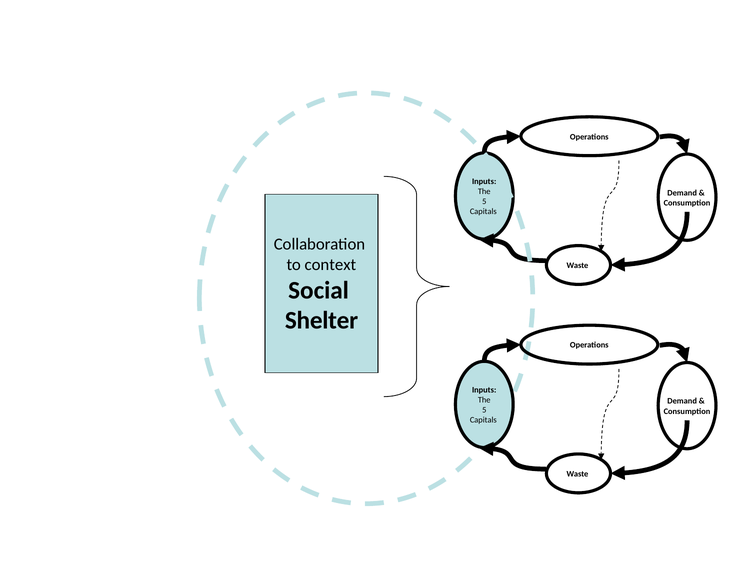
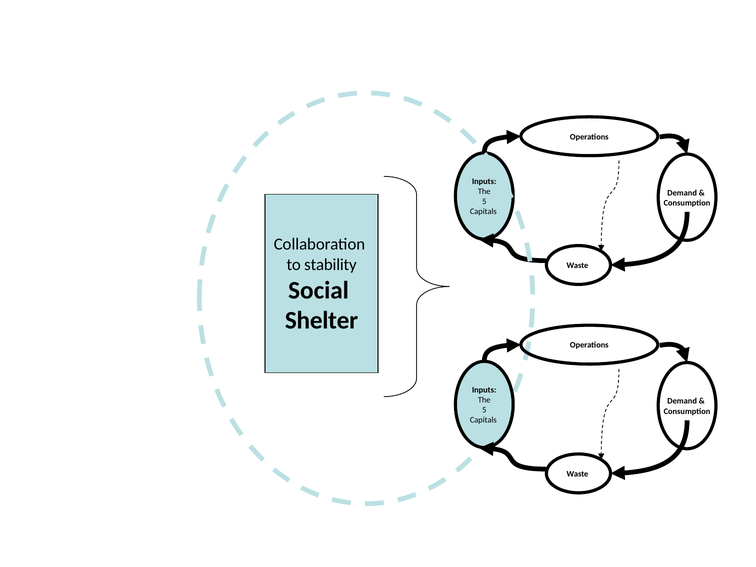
context: context -> stability (330, 264)
